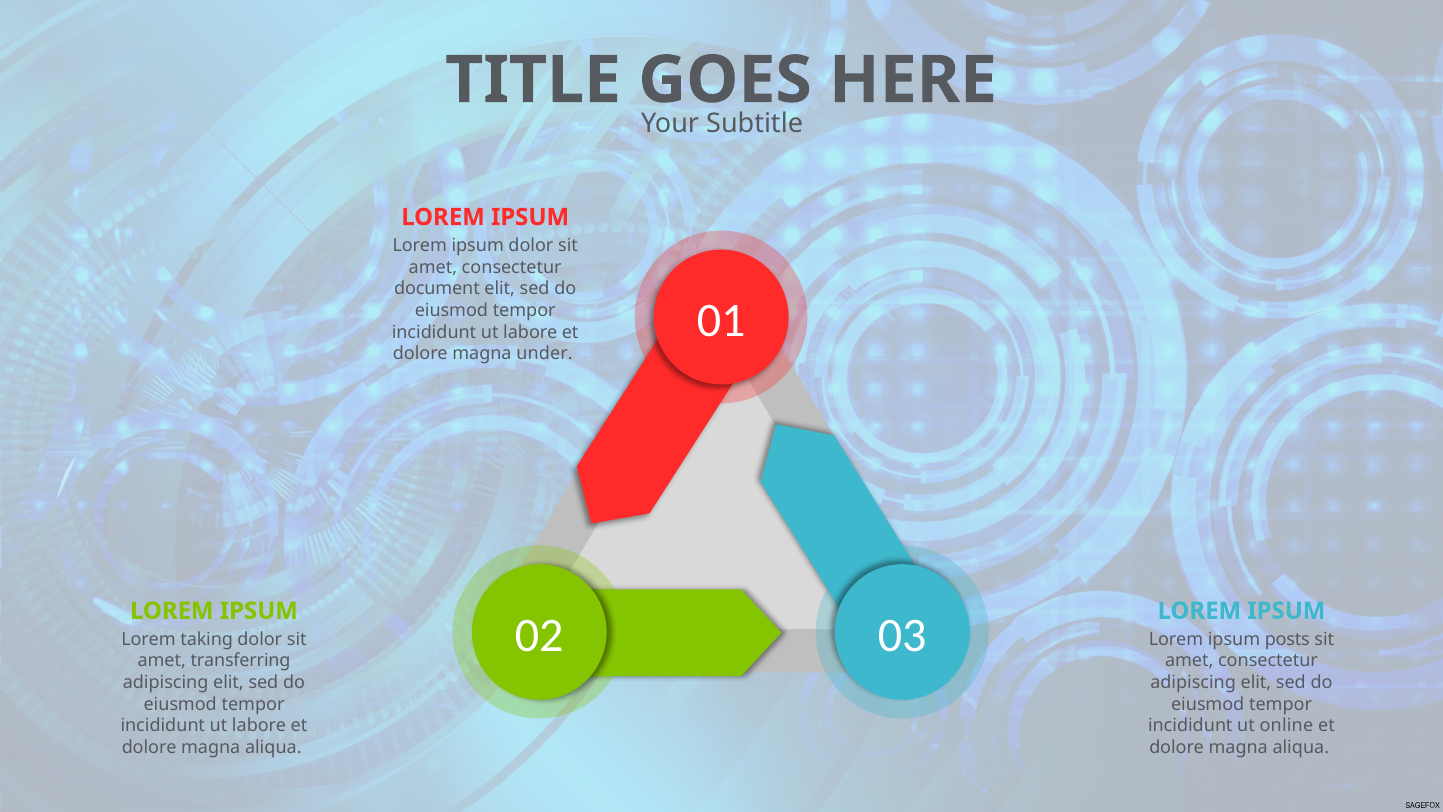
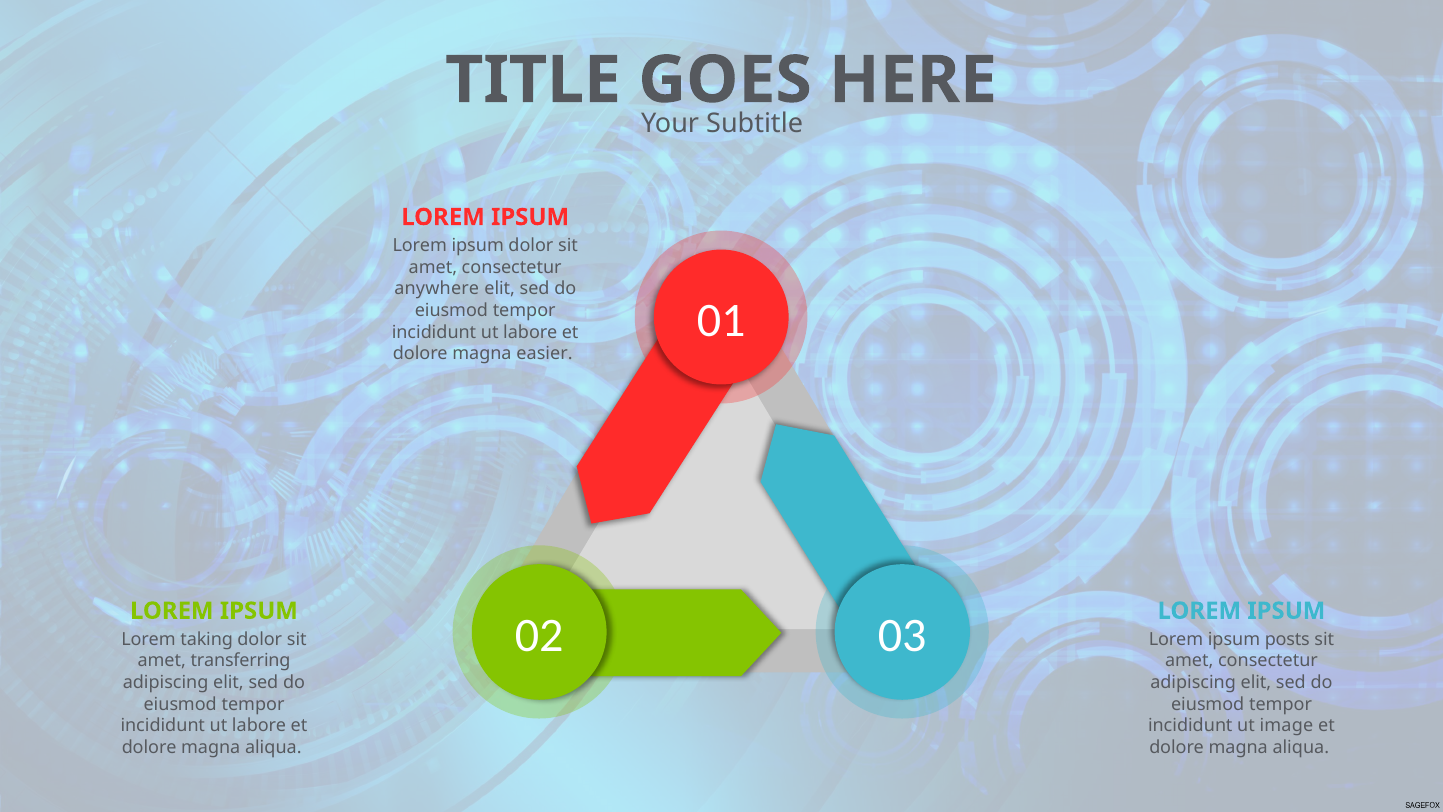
document: document -> anywhere (437, 289)
under: under -> easier (545, 354)
online: online -> image (1286, 726)
